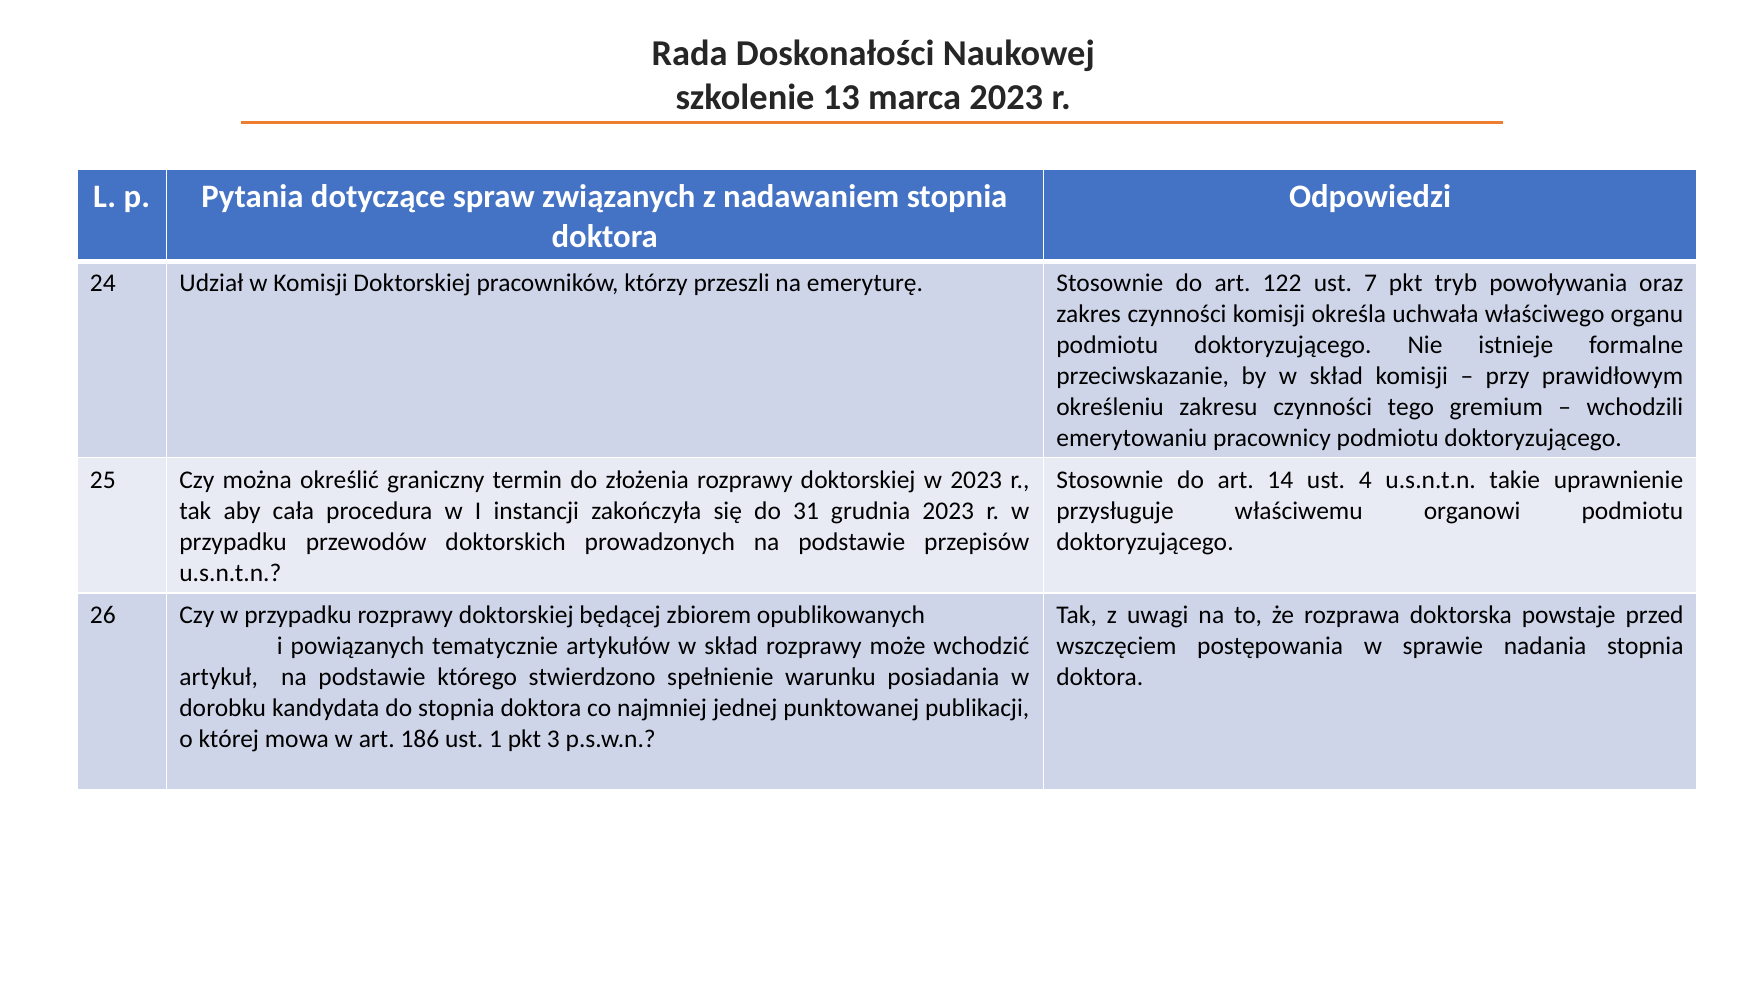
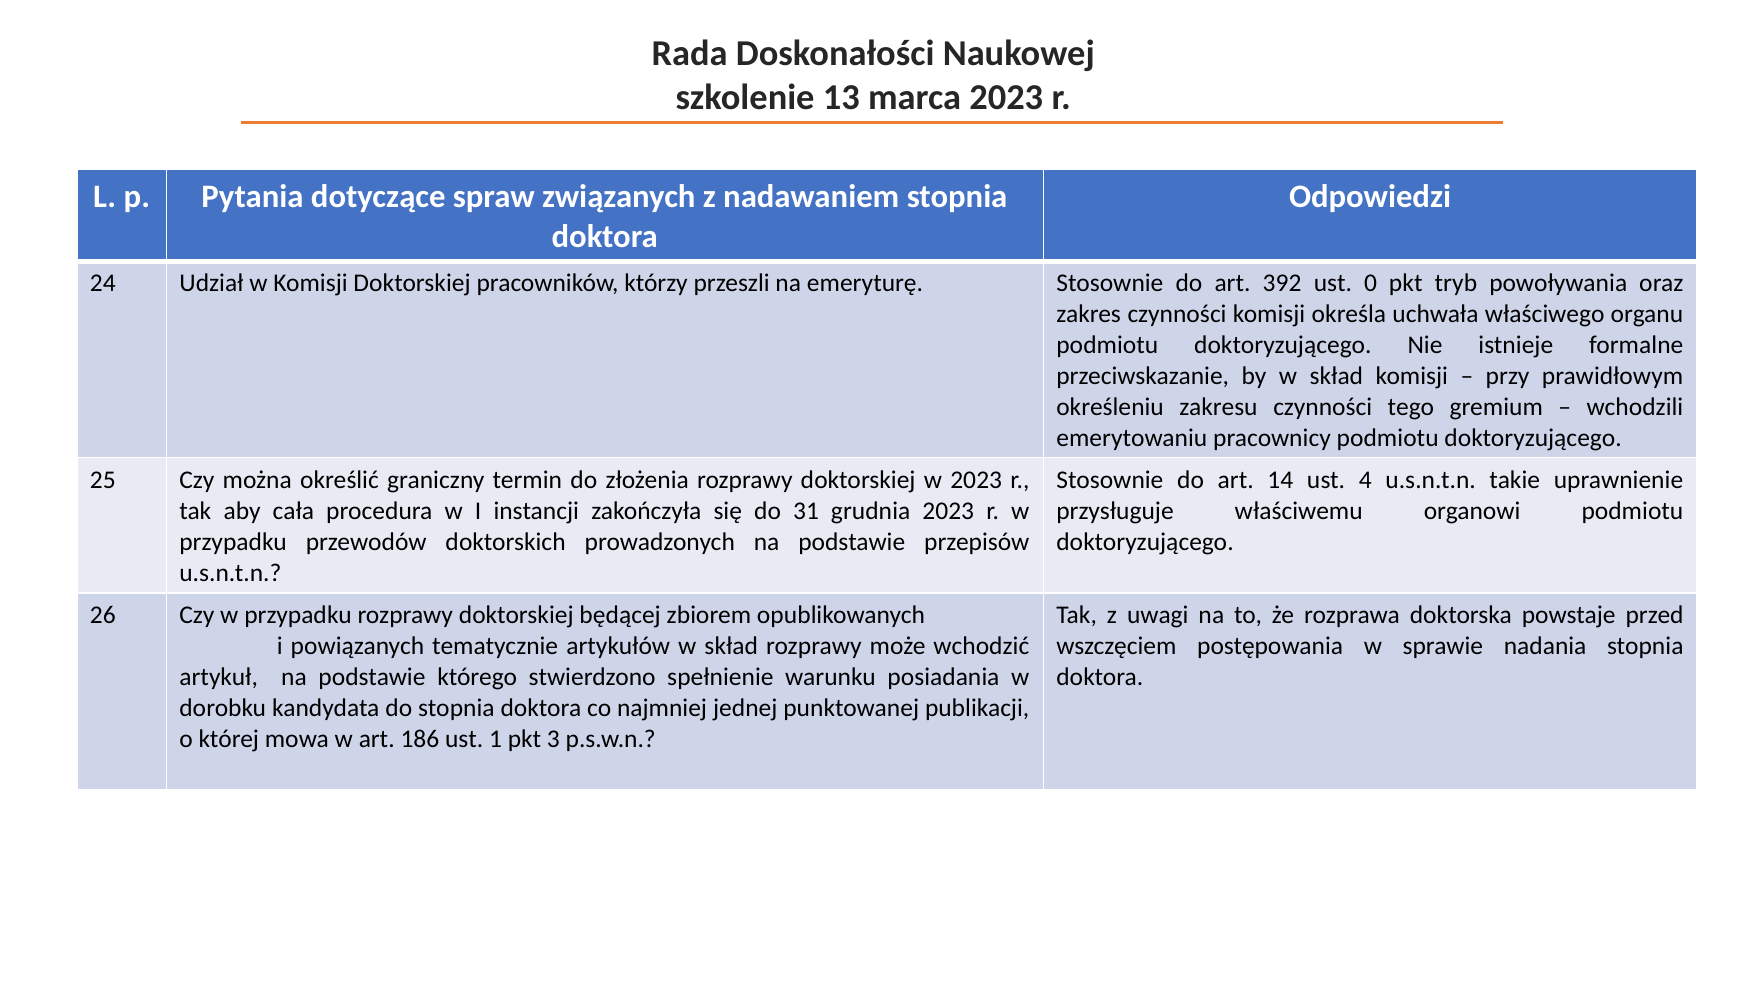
122: 122 -> 392 (1282, 284)
7: 7 -> 0 (1371, 284)
